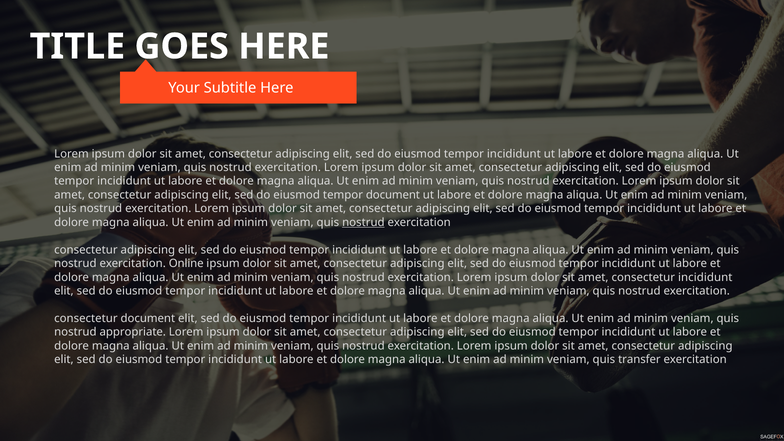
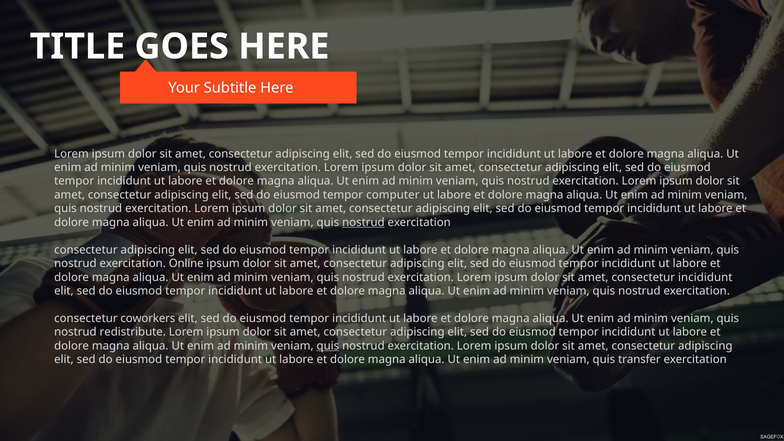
tempor document: document -> computer (393, 195)
consectetur document: document -> coworkers (148, 318)
appropriate: appropriate -> redistribute (133, 332)
quis underline: none -> present (328, 346)
